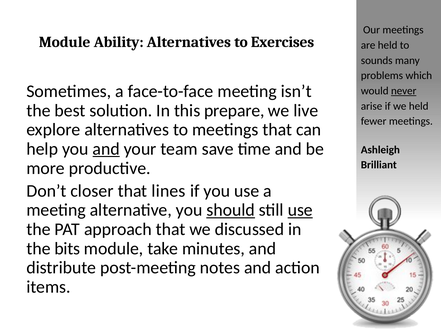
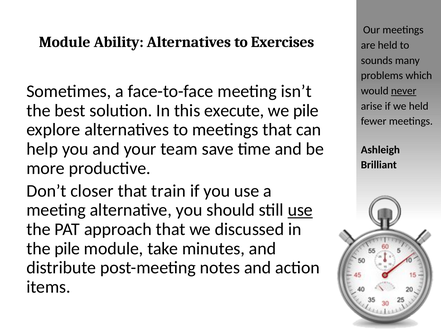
prepare: prepare -> execute (234, 110)
we live: live -> pile (306, 110)
and underline: present -> none (106, 149)
lines: lines -> train (169, 191)
should underline: present -> none (231, 210)
the bits: bits -> pile (67, 248)
